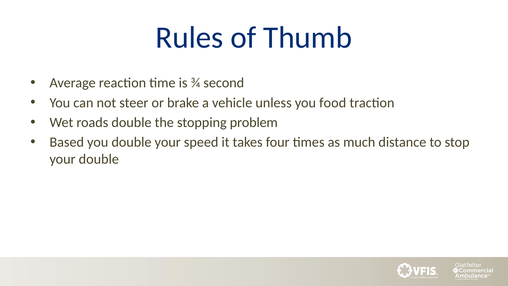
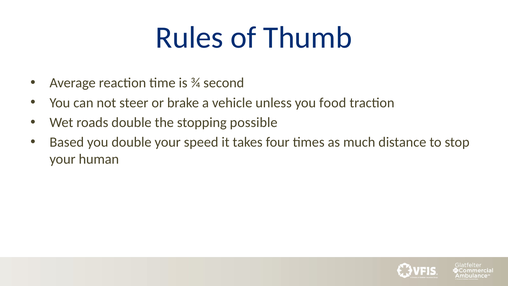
problem: problem -> possible (254, 122)
your double: double -> human (99, 159)
